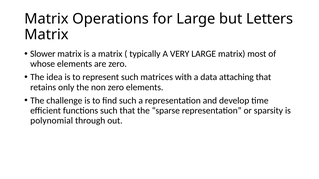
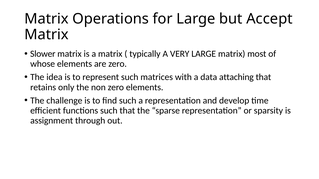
Letters: Letters -> Accept (269, 19)
polynomial: polynomial -> assignment (52, 121)
